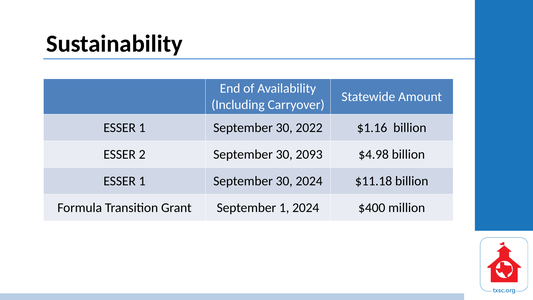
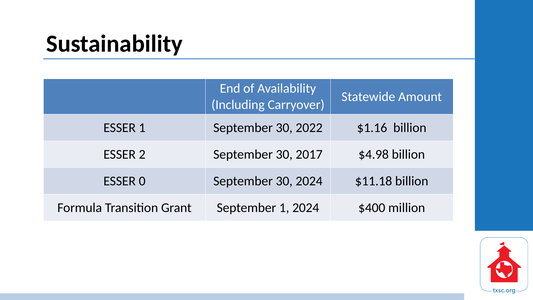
2093: 2093 -> 2017 (309, 154)
1: 1 -> 0 (142, 181)
